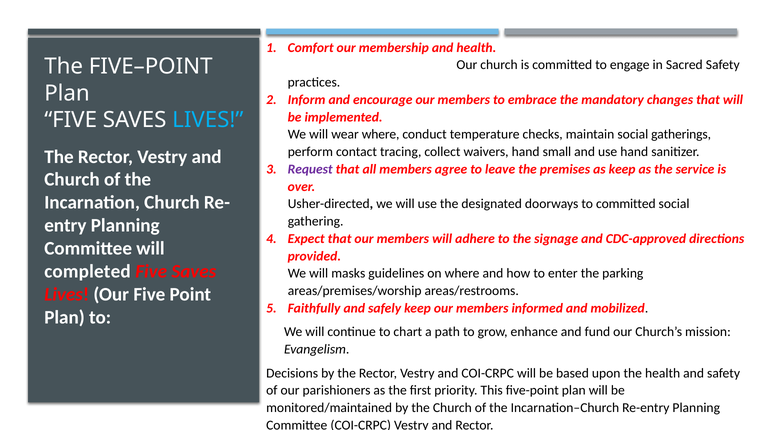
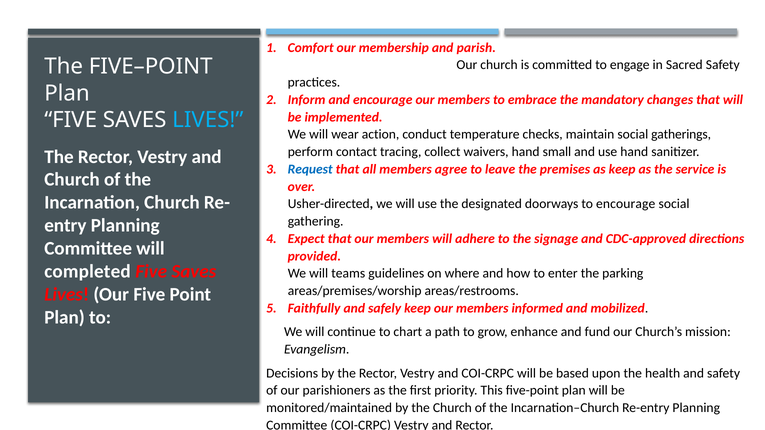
and health: health -> parish (476, 48)
wear where: where -> action (381, 135)
Request colour: purple -> blue (310, 169)
to committed: committed -> encourage (626, 204)
masks: masks -> teams (348, 274)
